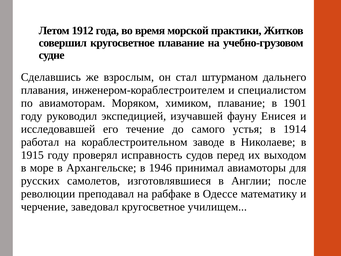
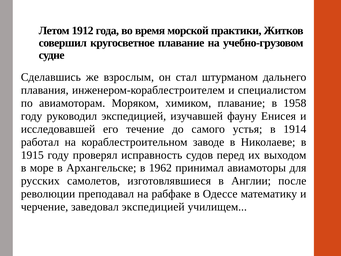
1901: 1901 -> 1958 (295, 103)
1946: 1946 -> 1962 (160, 168)
заведовал кругосветное: кругосветное -> экспедицией (153, 207)
